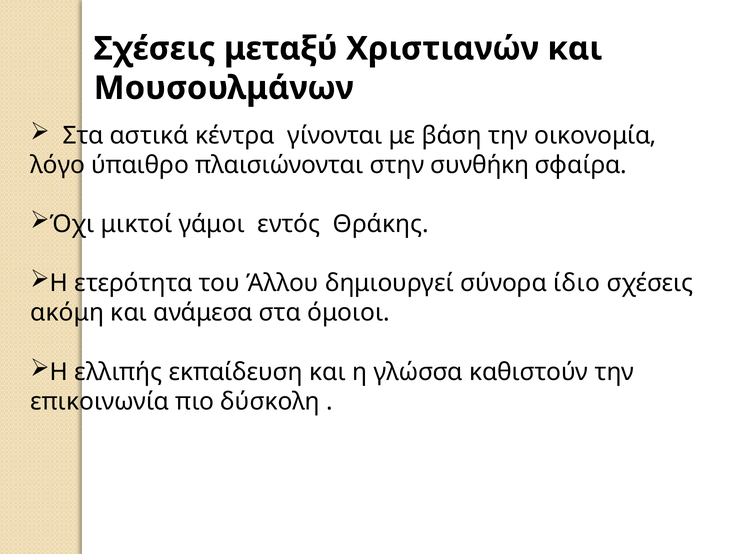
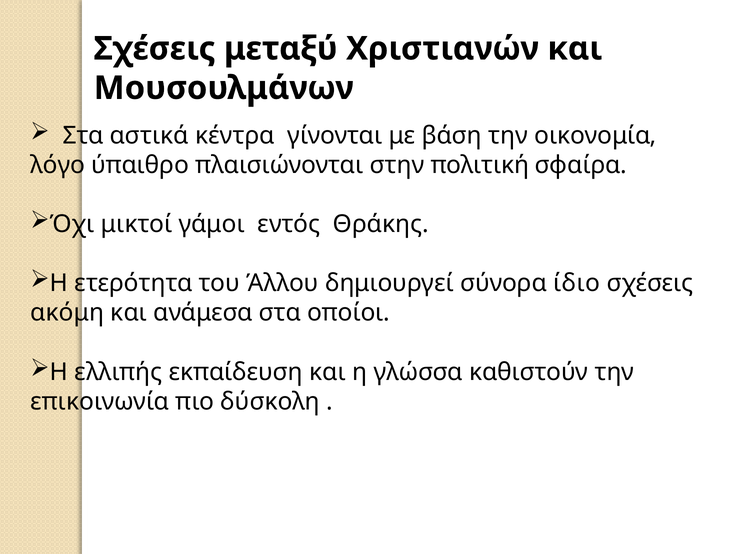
συνθήκη: συνθήκη -> πολιτική (480, 165)
όμοιοι: όμοιοι -> οποίοι (349, 313)
